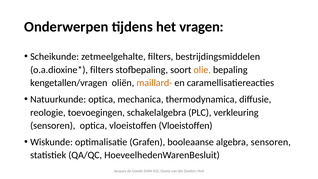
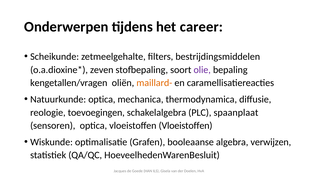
vragen: vragen -> career (201, 27)
filters: filters -> zeven (102, 70)
olie colour: orange -> purple (202, 70)
verkleuring: verkleuring -> spaanplaat (236, 112)
algebra sensoren: sensoren -> verwijzen (271, 142)
